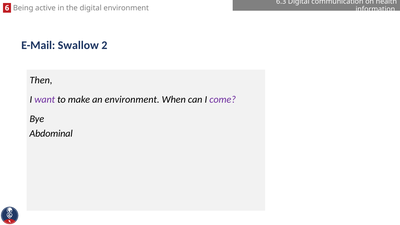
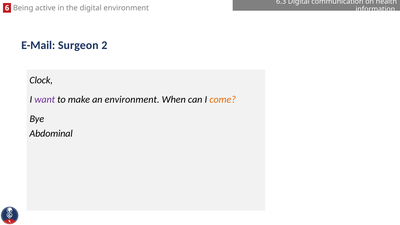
Swallow: Swallow -> Surgeon (78, 45)
Then: Then -> Clock (41, 80)
come colour: purple -> orange (223, 100)
